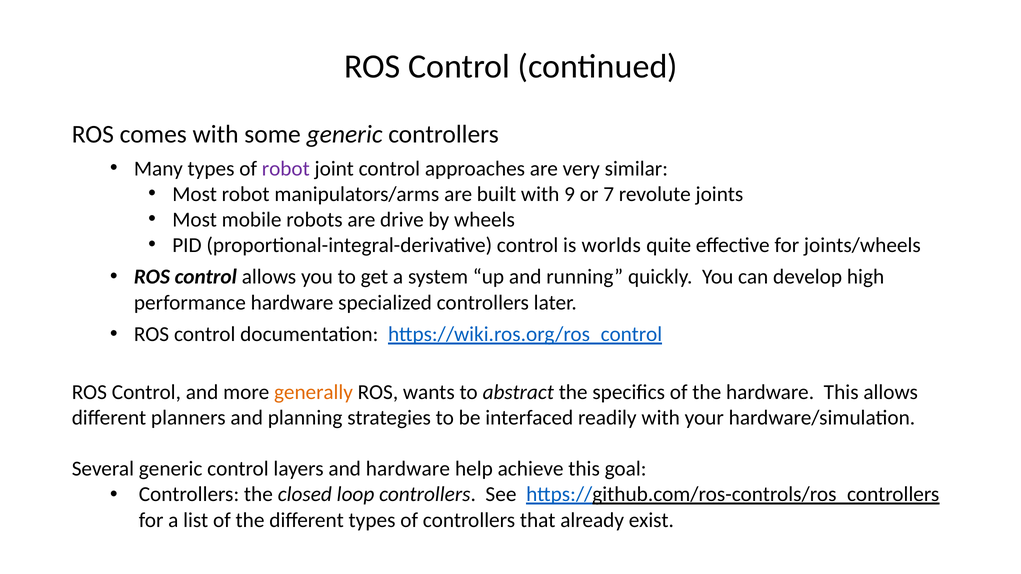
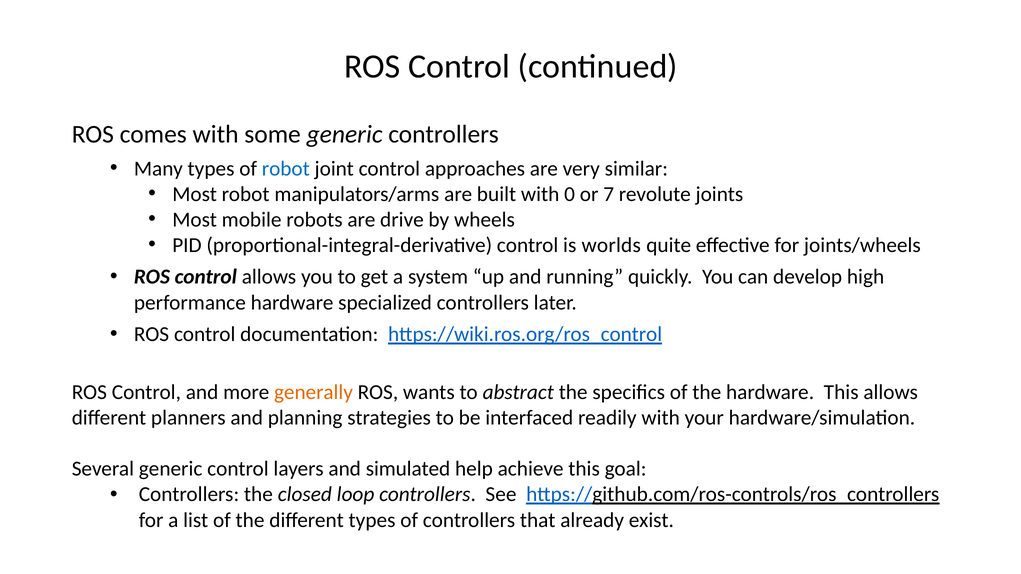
robot colour: purple -> blue (286, 169)
9: 9 -> 0 (570, 194)
and hardware: hardware -> simulated (408, 469)
